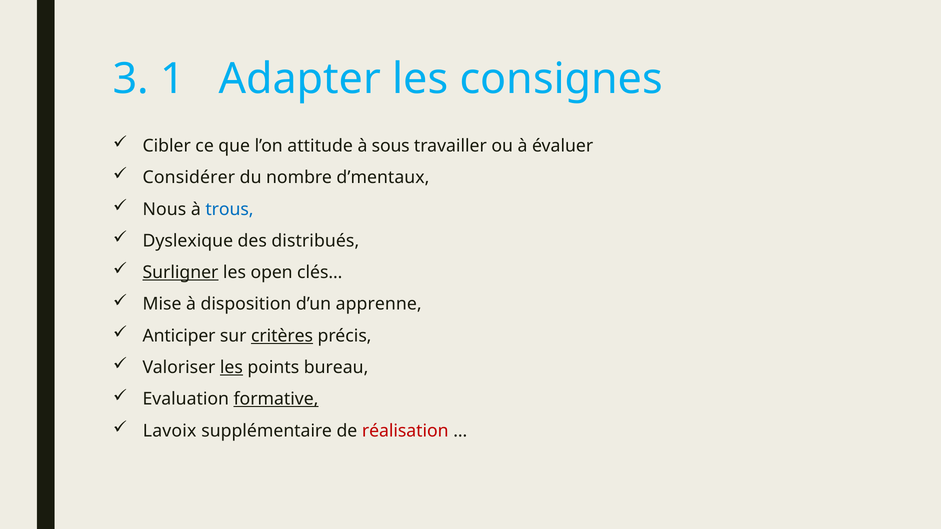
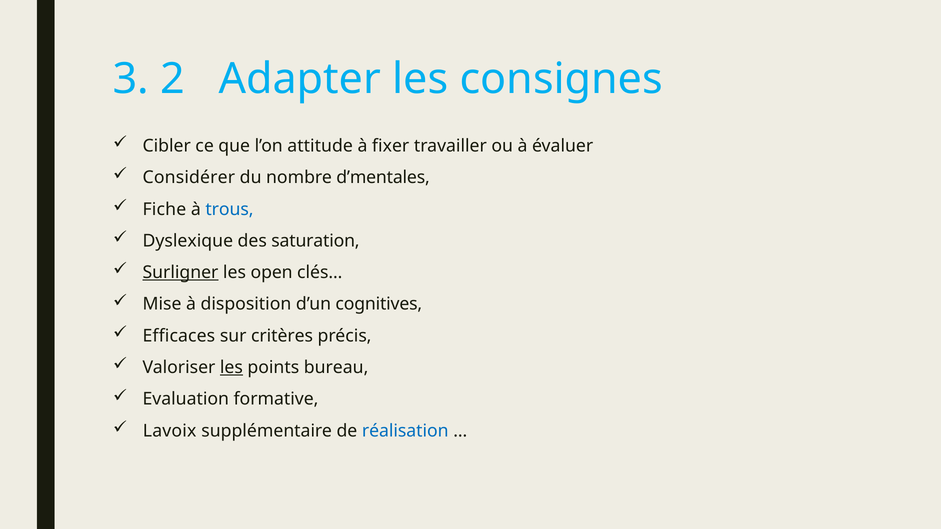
1: 1 -> 2 (173, 79)
sous: sous -> fixer (391, 146)
d’mentaux: d’mentaux -> d’mentales (383, 178)
Nous: Nous -> Fiche (164, 209)
distribués: distribués -> saturation (315, 241)
apprenne: apprenne -> cognitives (379, 304)
Anticiper: Anticiper -> Efficaces (179, 336)
critères underline: present -> none (282, 336)
formative underline: present -> none (276, 399)
réalisation colour: red -> blue (405, 431)
